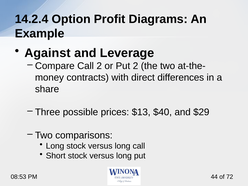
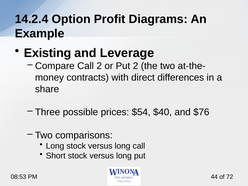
Against: Against -> Existing (48, 53)
$13: $13 -> $54 (141, 112)
$29: $29 -> $76 (201, 112)
